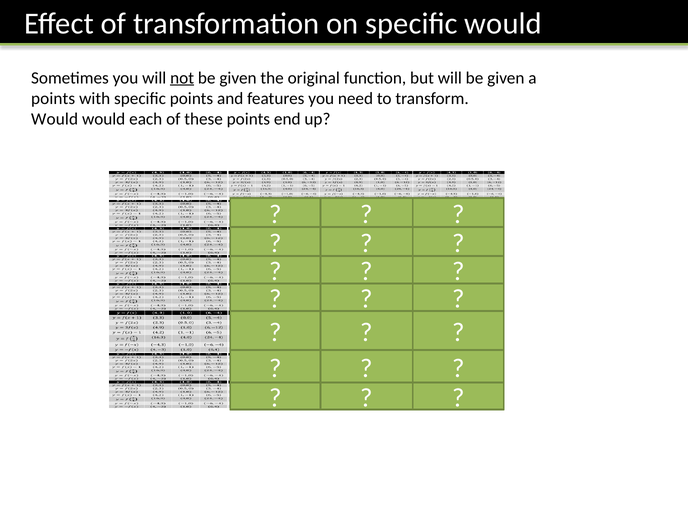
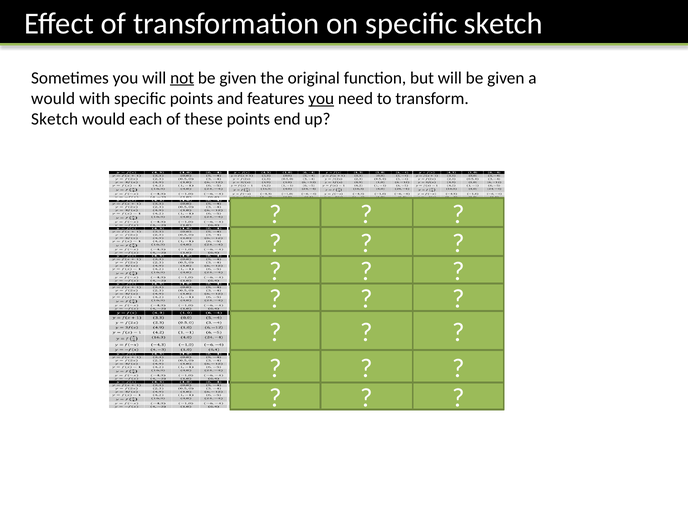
specific would: would -> sketch (503, 24)
points: points -> would (53, 98)
you underline: none -> present (321, 98)
Would: Would -> Sketch (55, 119)
